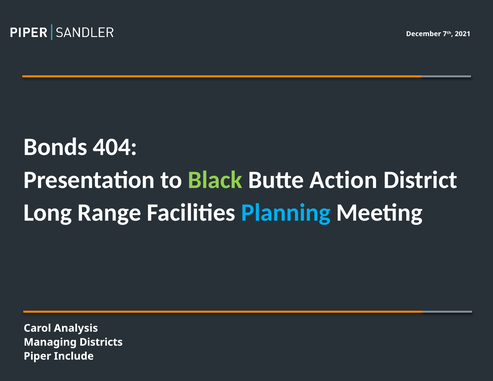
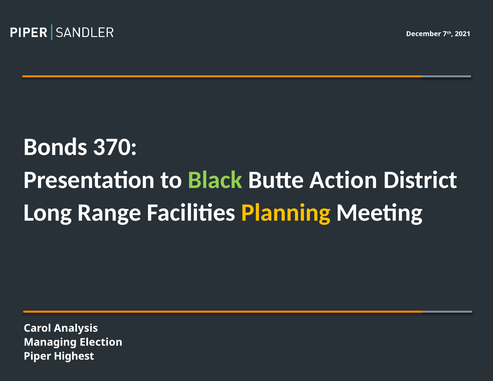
404: 404 -> 370 (115, 147)
Planning colour: light blue -> yellow (286, 213)
Districts: Districts -> Election (101, 342)
Include: Include -> Highest (74, 356)
